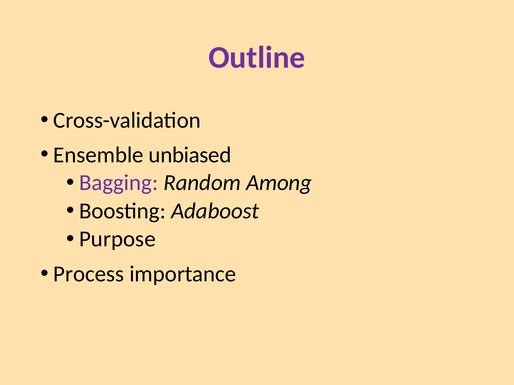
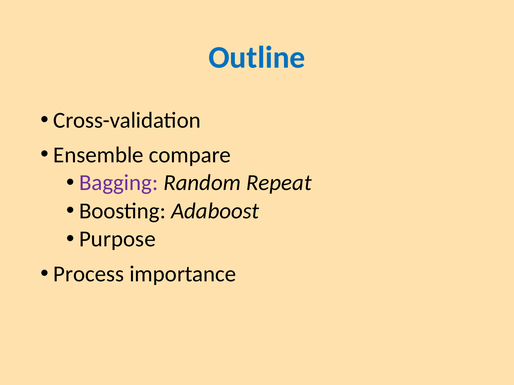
Outline colour: purple -> blue (257, 58)
unbiased: unbiased -> compare (190, 155)
Among: Among -> Repeat (279, 183)
